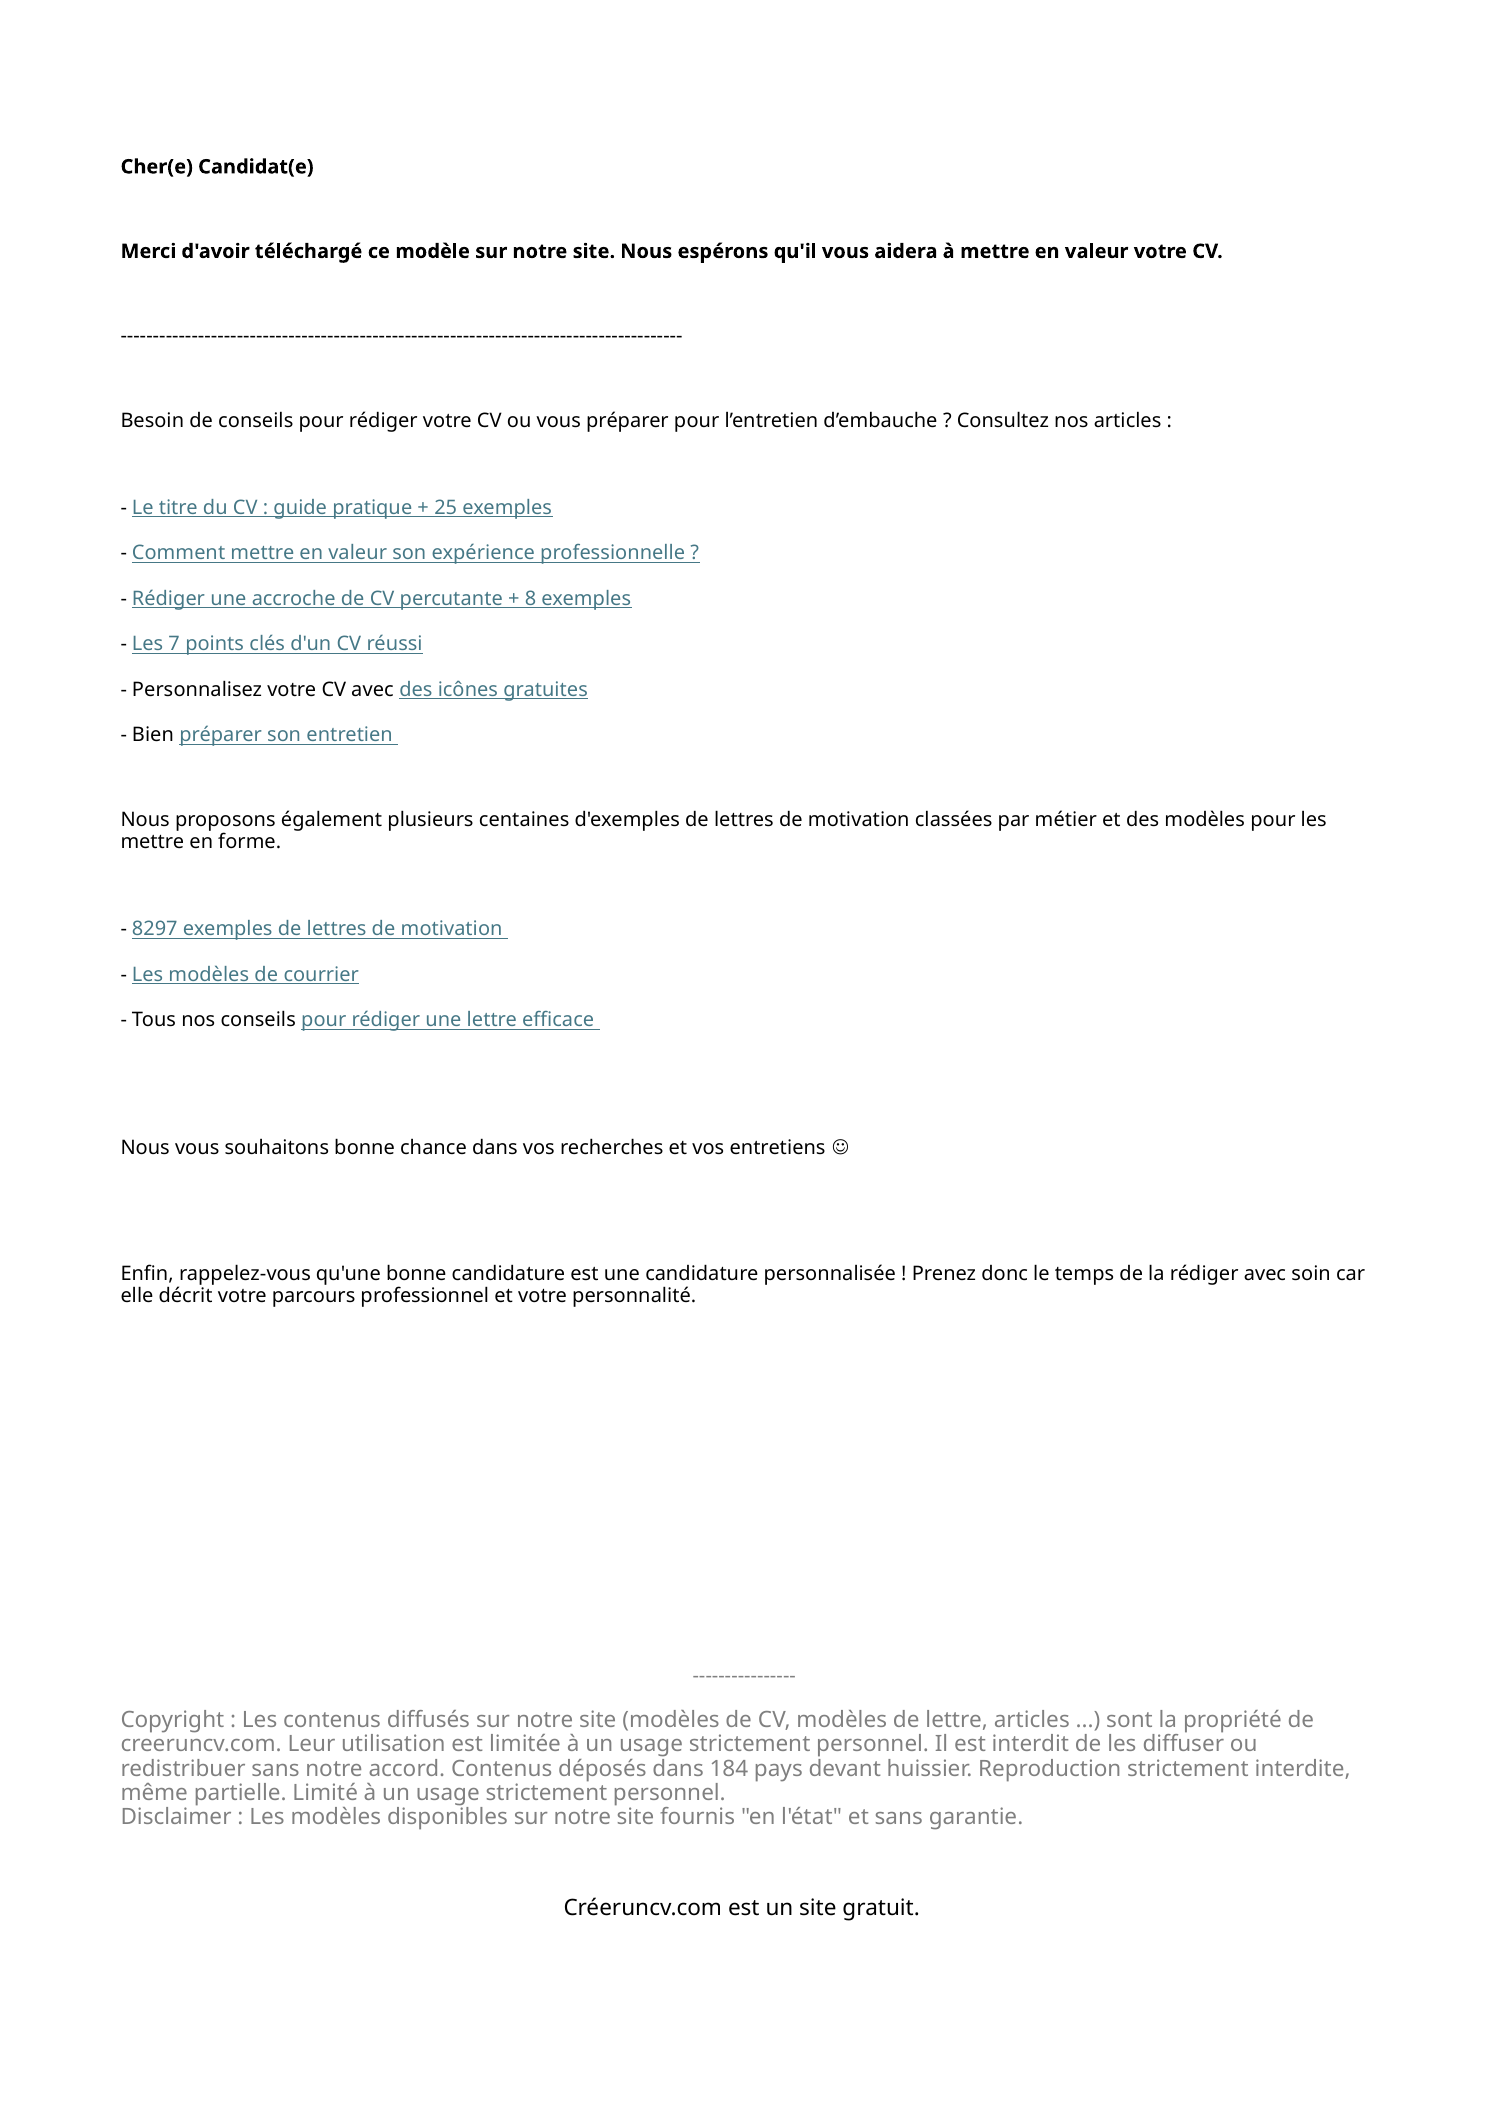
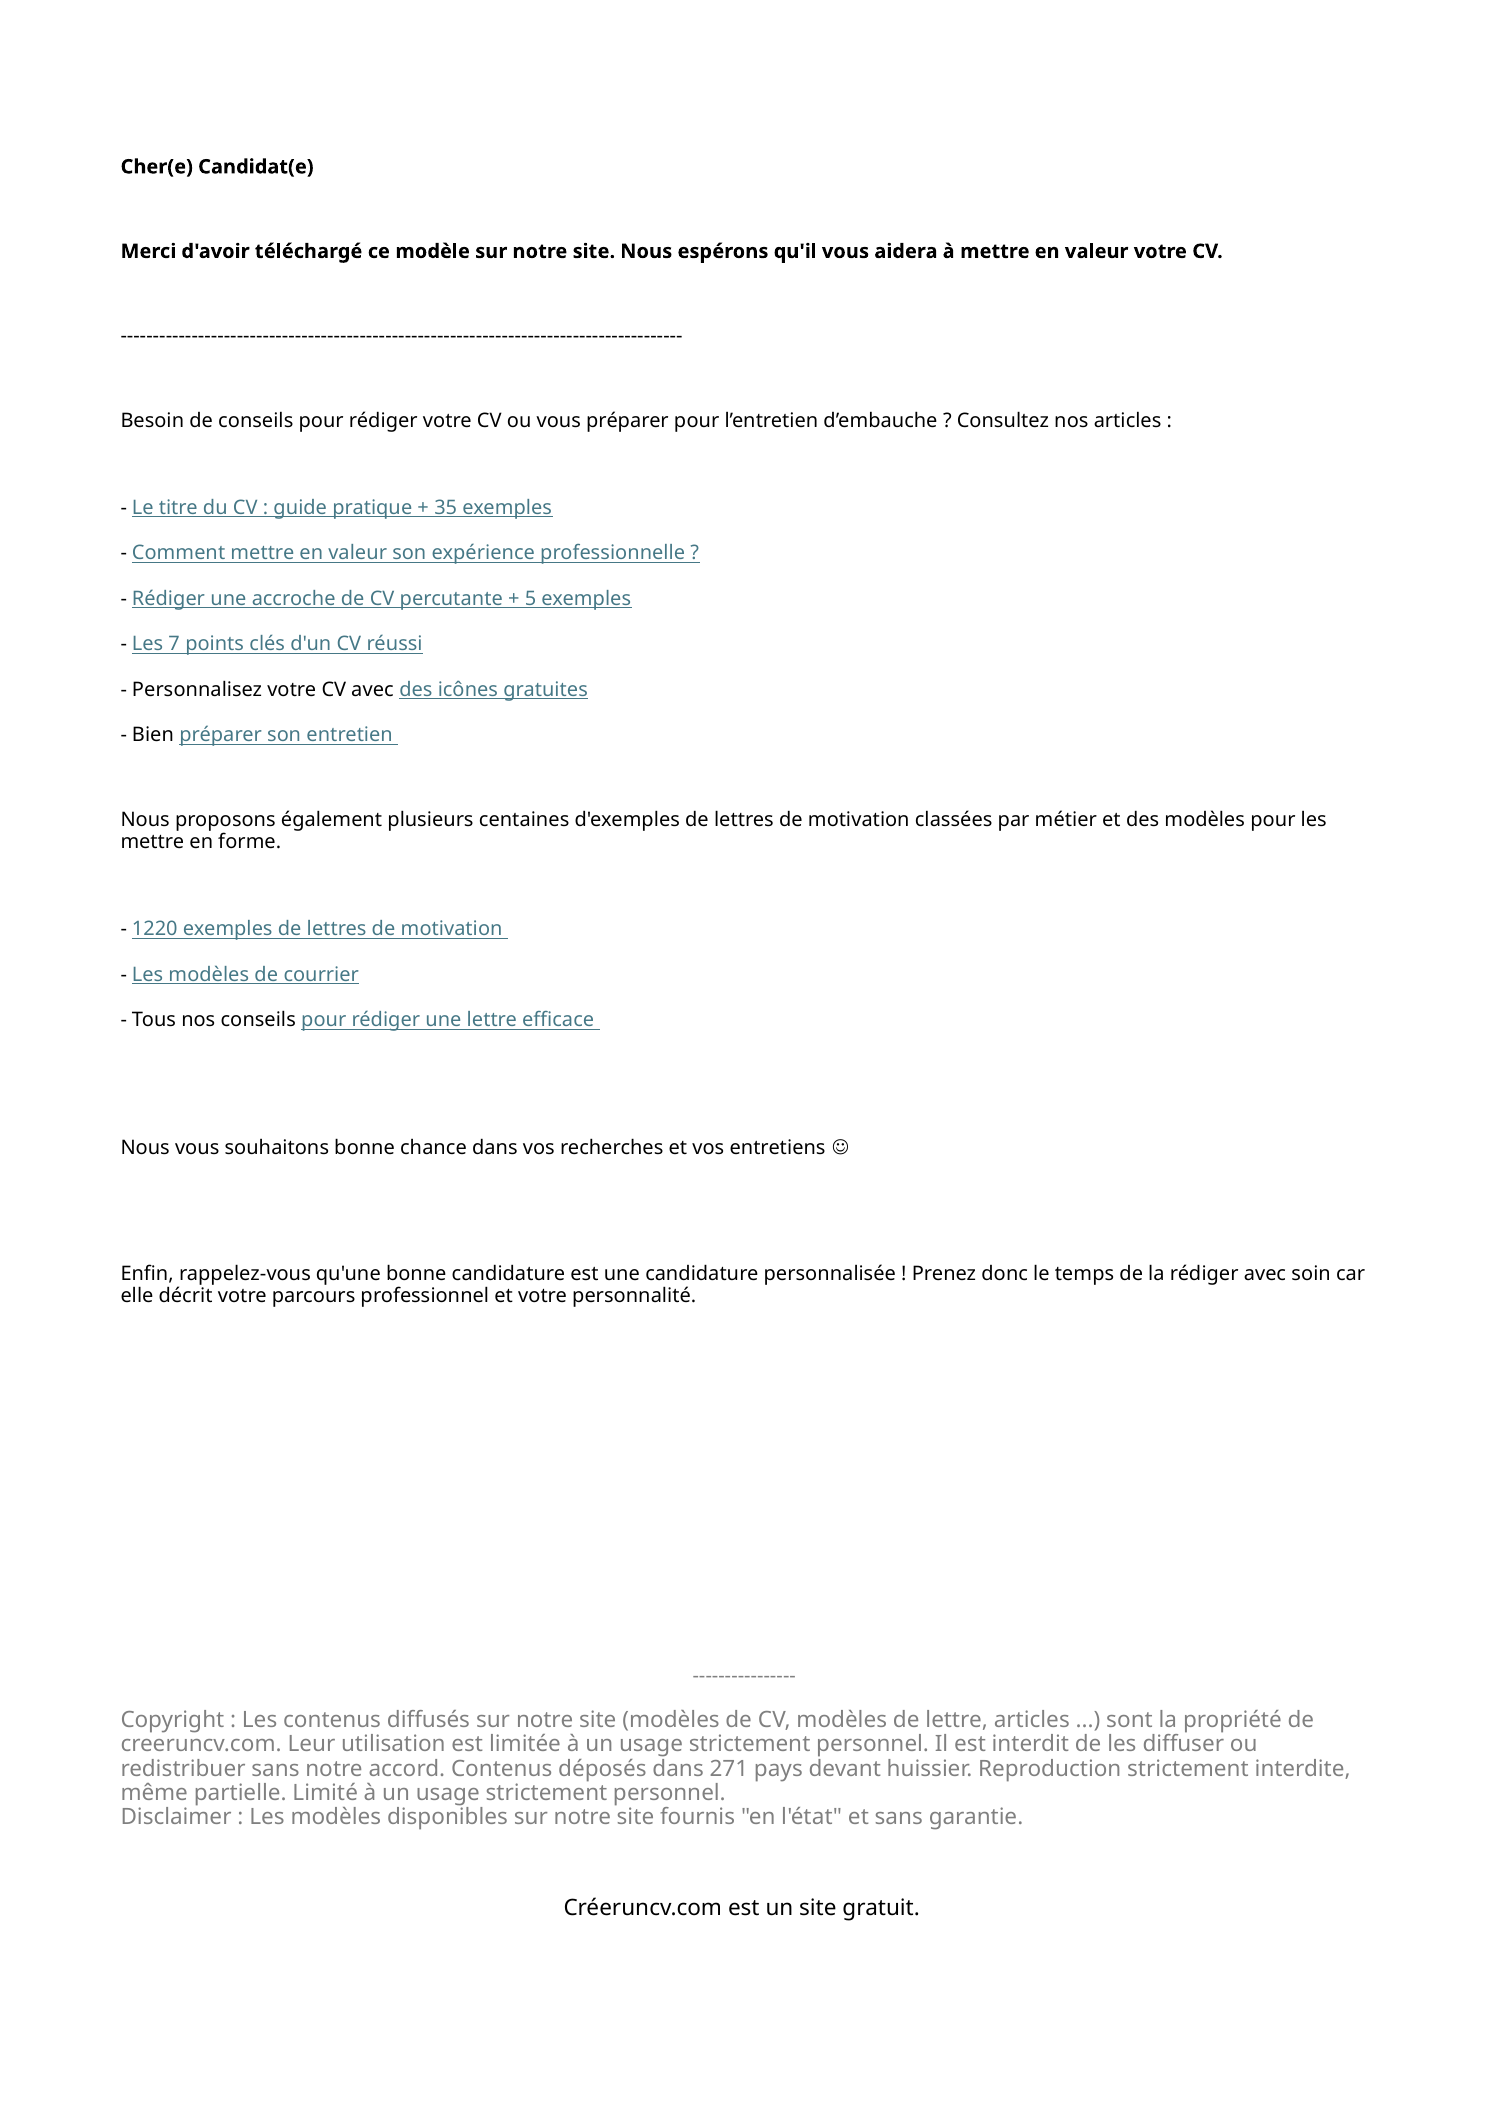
25: 25 -> 35 (446, 508)
8: 8 -> 5 (531, 599)
8297: 8297 -> 1220 (155, 929)
184: 184 -> 271 (729, 1769)
